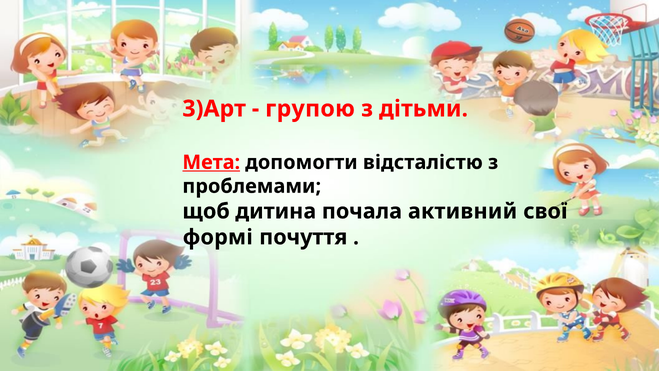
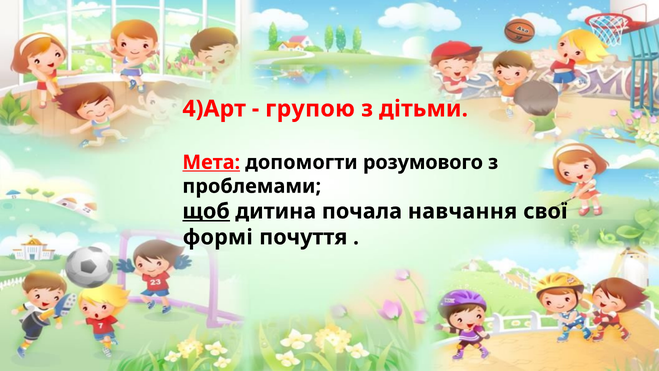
3)Арт: 3)Арт -> 4)Арт (214, 109)
відсталістю: відсталістю -> розумового (423, 162)
щоб underline: none -> present (206, 211)
активний: активний -> навчання (463, 211)
